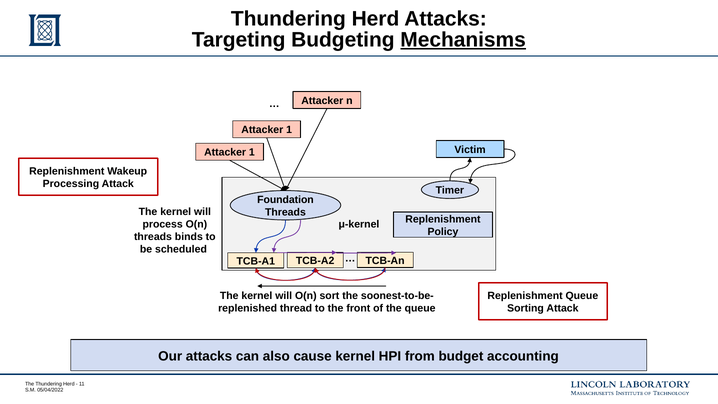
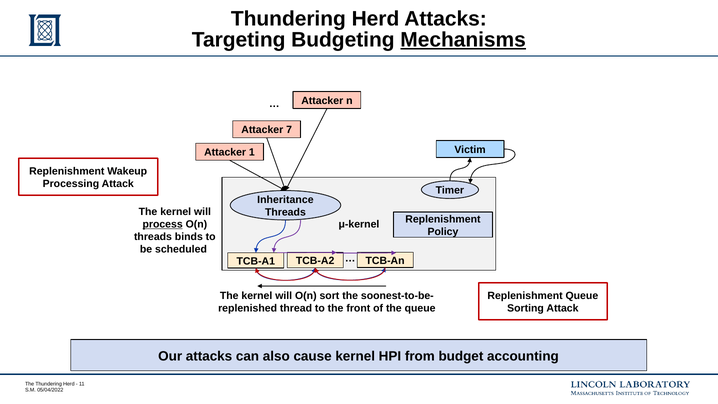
1: 1 -> 7 (289, 130)
Foundation: Foundation -> Inheritance (285, 200)
process underline: none -> present (163, 224)
